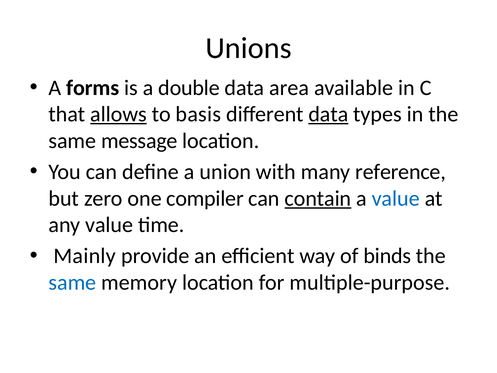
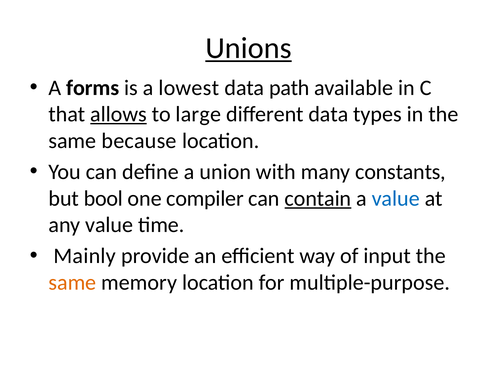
Unions underline: none -> present (248, 48)
double: double -> lowest (189, 88)
area: area -> path (289, 88)
basis: basis -> large (198, 114)
data underline: present -> none (328, 114)
message: message -> because (139, 141)
reference: reference -> constants (401, 172)
zero: zero -> bool (103, 198)
binds: binds -> input (387, 256)
same colour: blue -> orange (72, 282)
